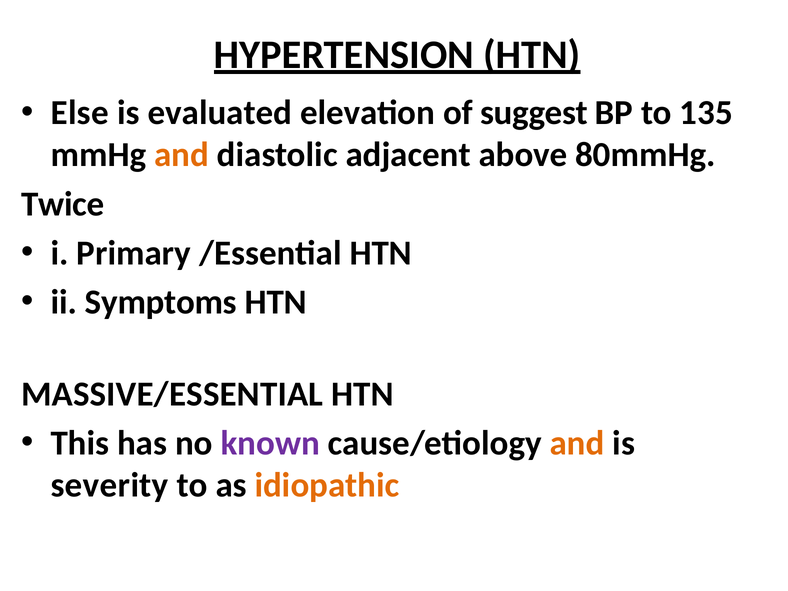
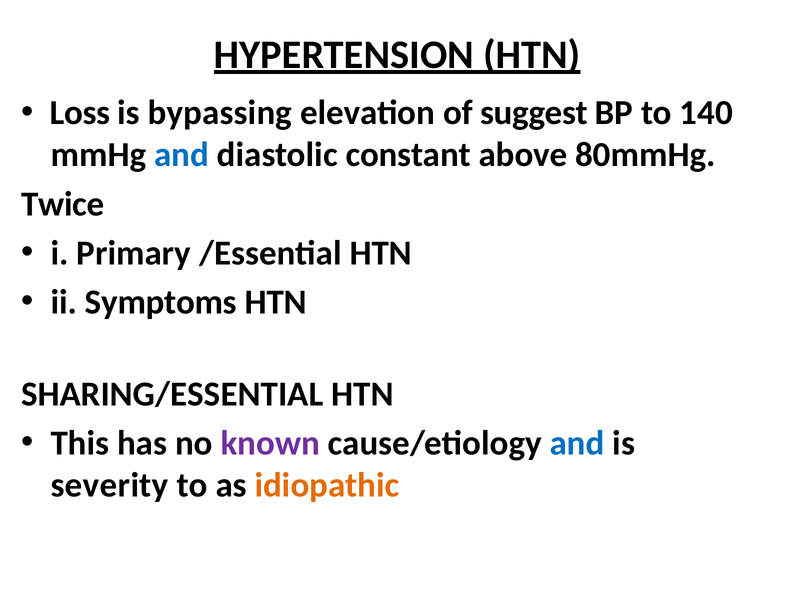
Else: Else -> Loss (80, 113)
evaluated: evaluated -> bypassing (220, 113)
135: 135 -> 140 (706, 113)
and colour: orange -> blue (182, 155)
adjacent: adjacent -> constant (408, 155)
MASSIVE/ESSENTIAL: MASSIVE/ESSENTIAL -> SHARING/ESSENTIAL (172, 394)
and colour: orange -> blue (577, 443)
